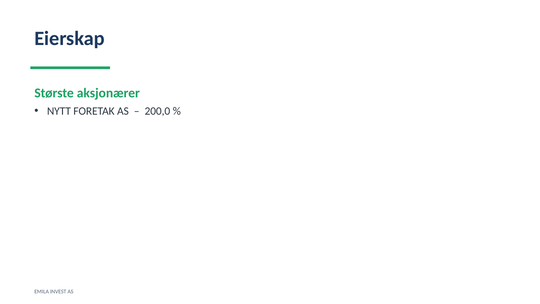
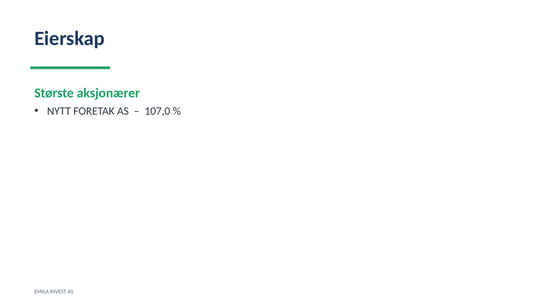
200,0: 200,0 -> 107,0 (157, 111)
